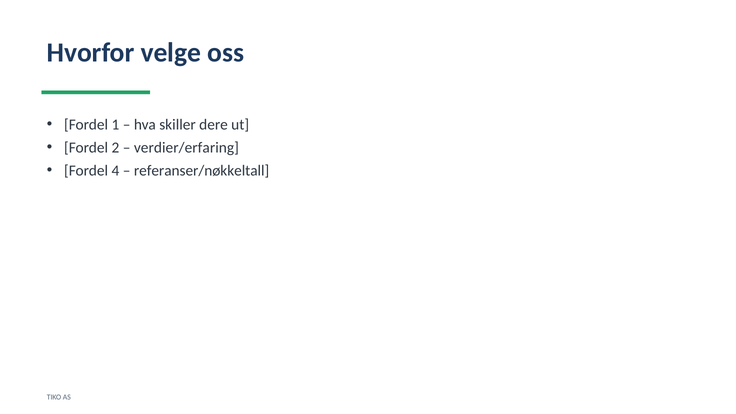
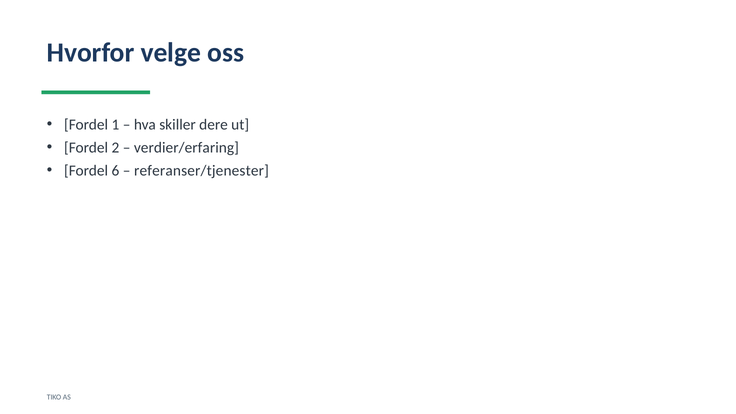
4: 4 -> 6 (115, 171)
referanser/nøkkeltall: referanser/nøkkeltall -> referanser/tjenester (201, 171)
